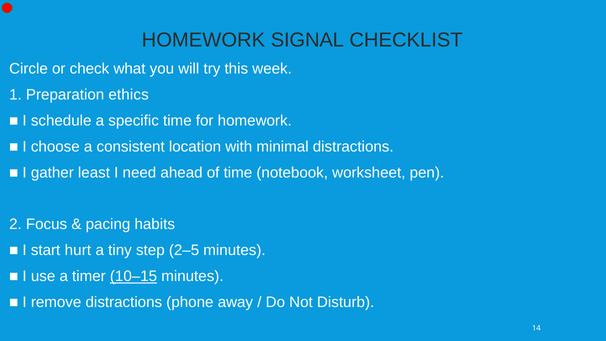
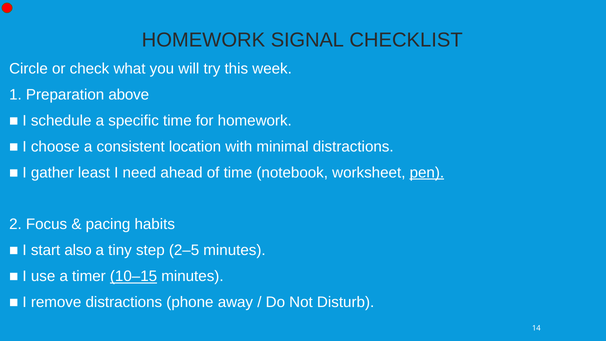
ethics: ethics -> above (129, 95)
pen underline: none -> present (427, 173)
hurt: hurt -> also (78, 250)
